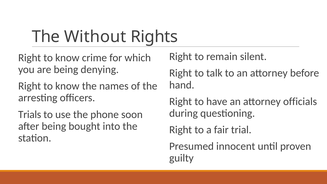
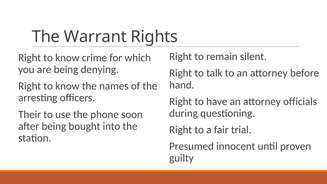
Without: Without -> Warrant (95, 37)
Trials: Trials -> Their (30, 114)
